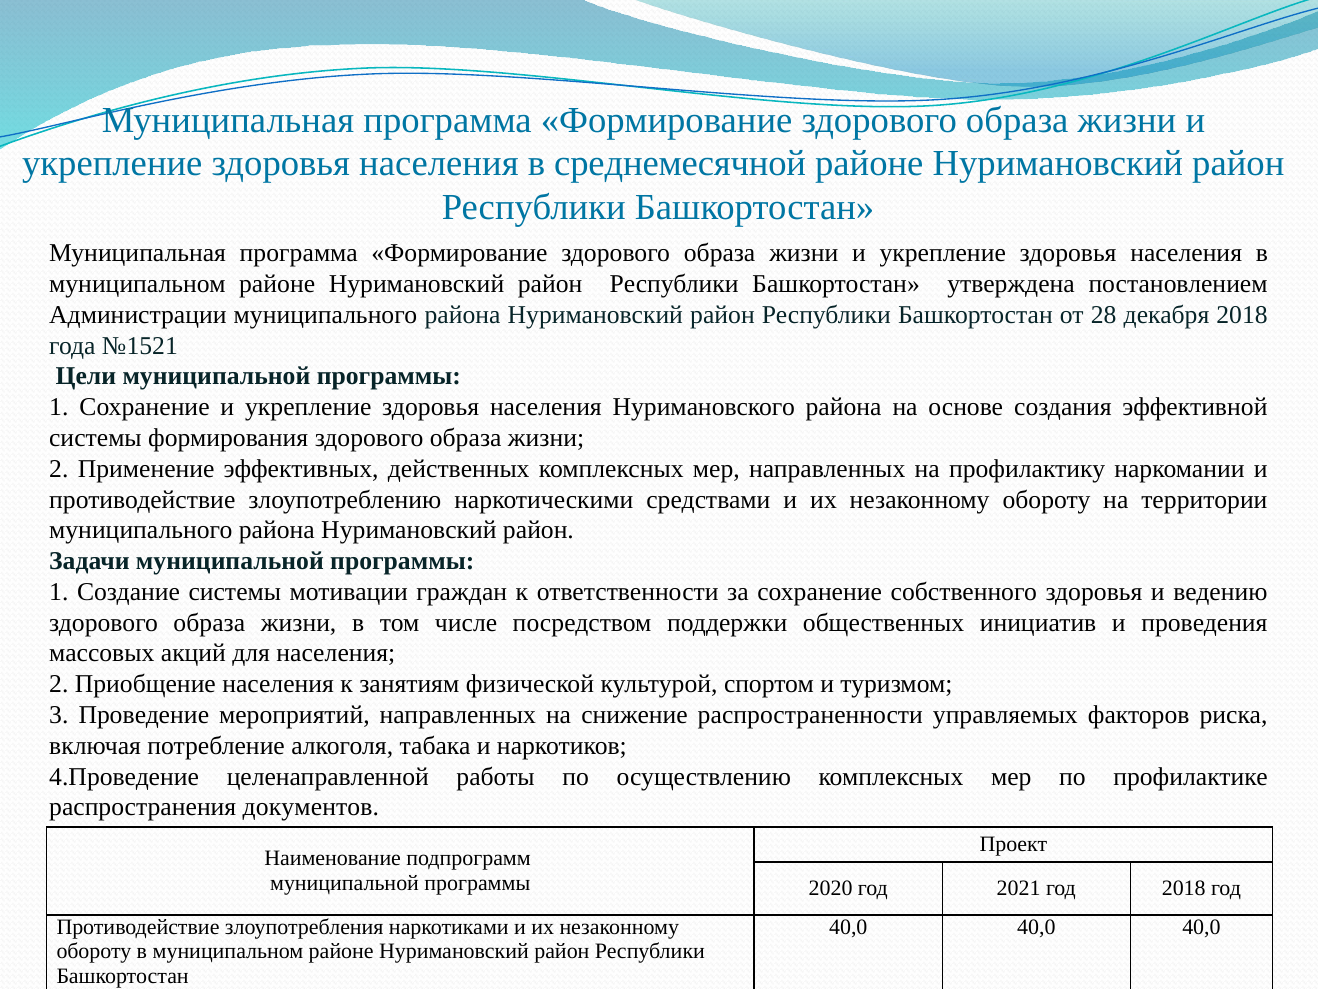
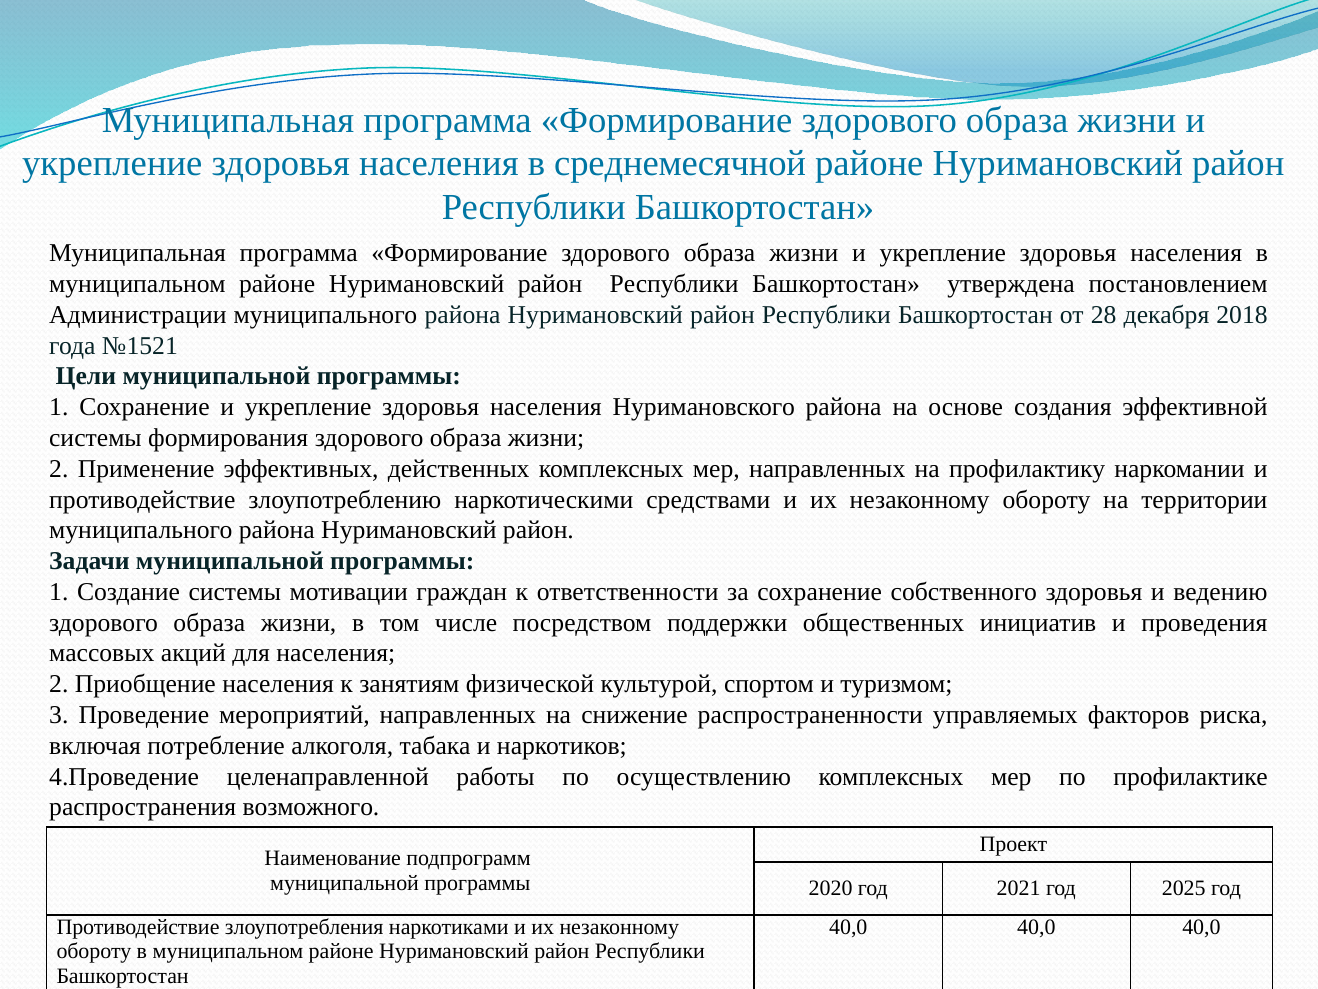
документов: документов -> возможного (311, 807)
год 2018: 2018 -> 2025 (1184, 888)
